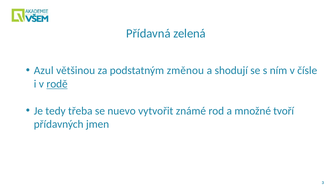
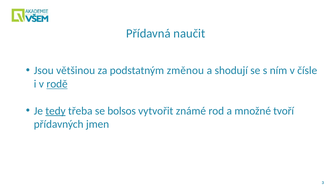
zelená: zelená -> naučit (189, 33)
Azul: Azul -> Jsou (44, 70)
tedy underline: none -> present (56, 111)
nuevo: nuevo -> bolsos (122, 111)
